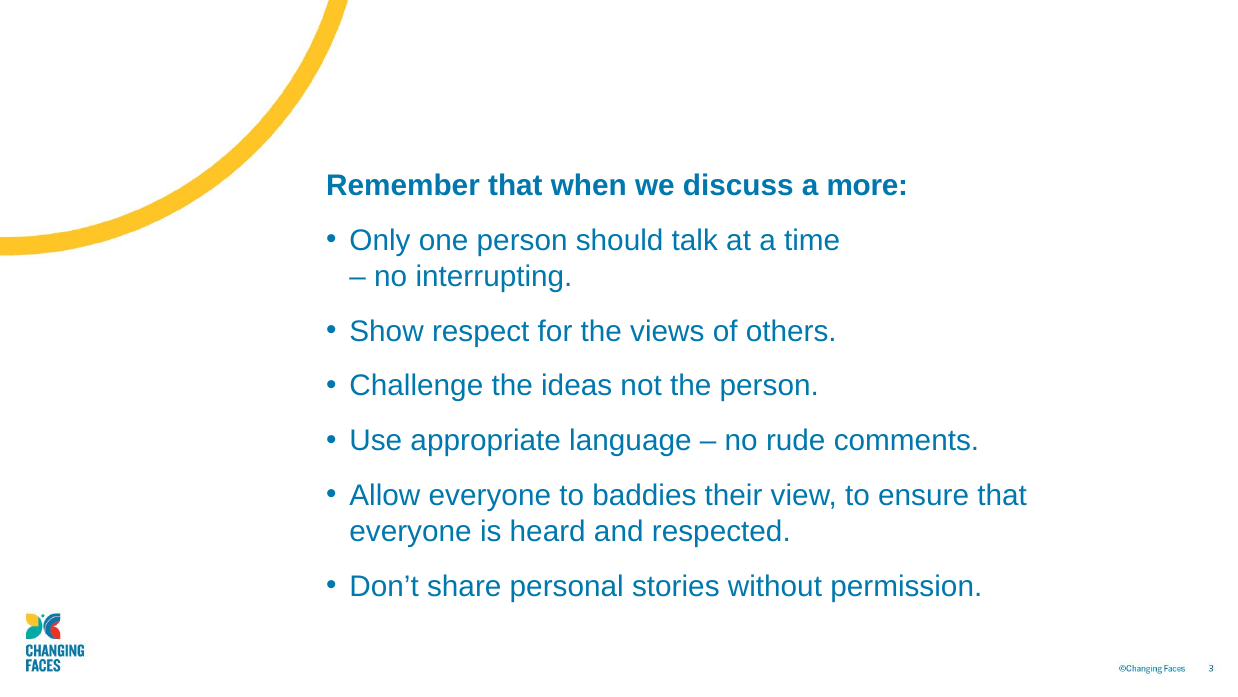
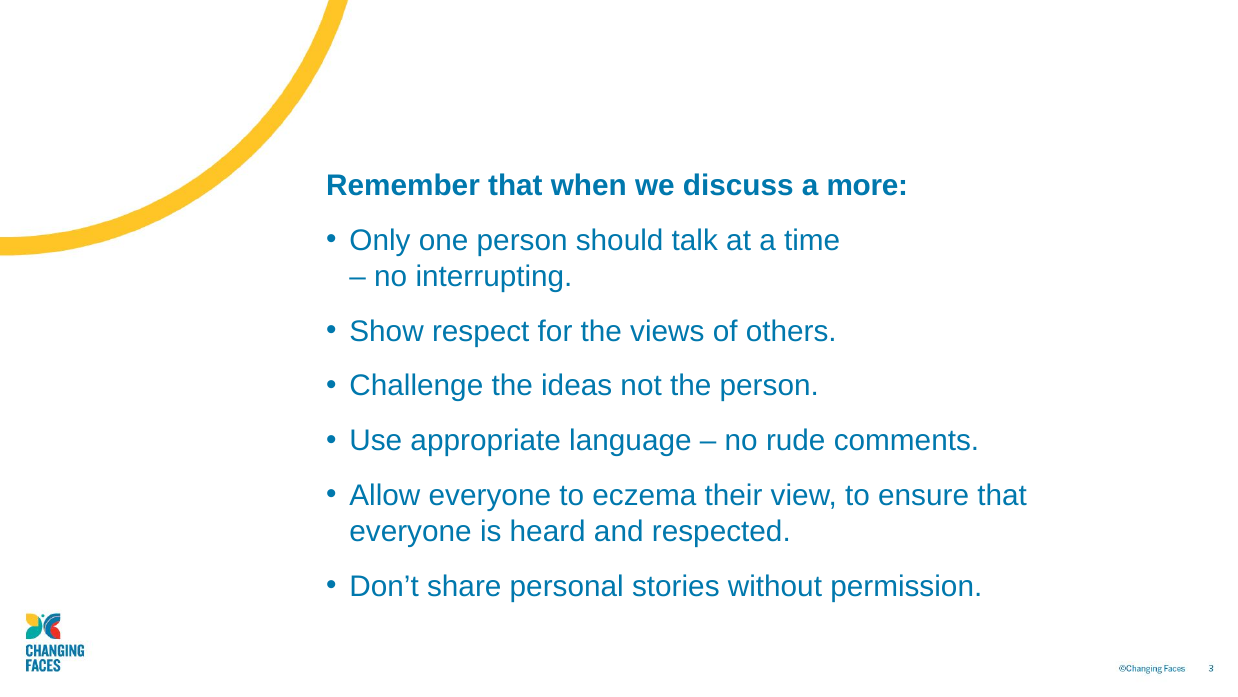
baddies: baddies -> eczema (644, 495)
